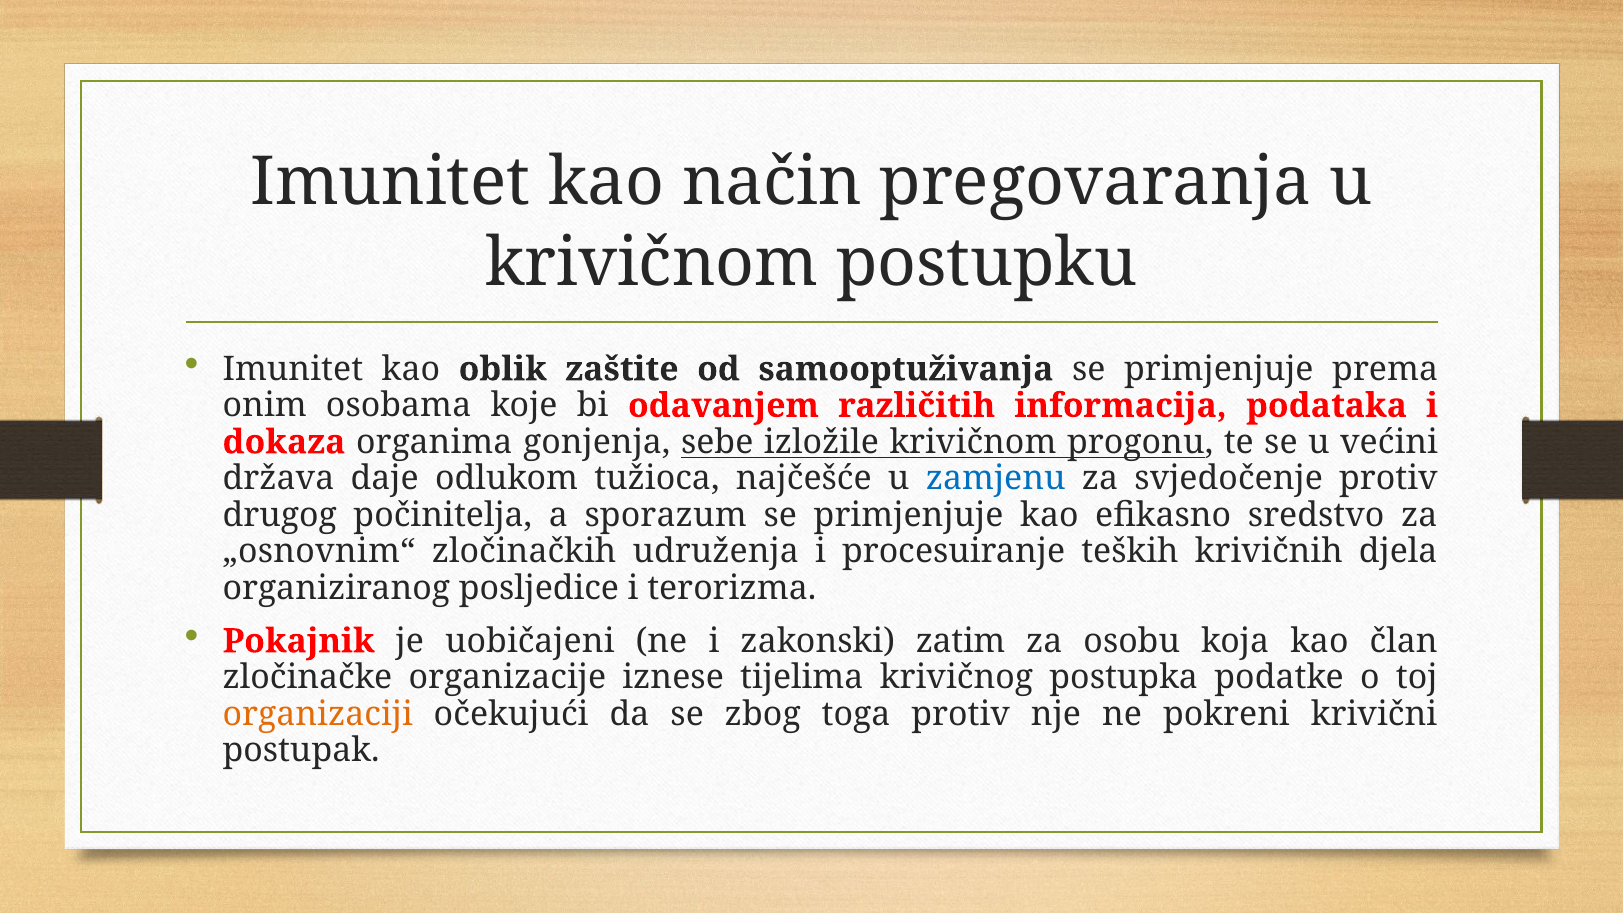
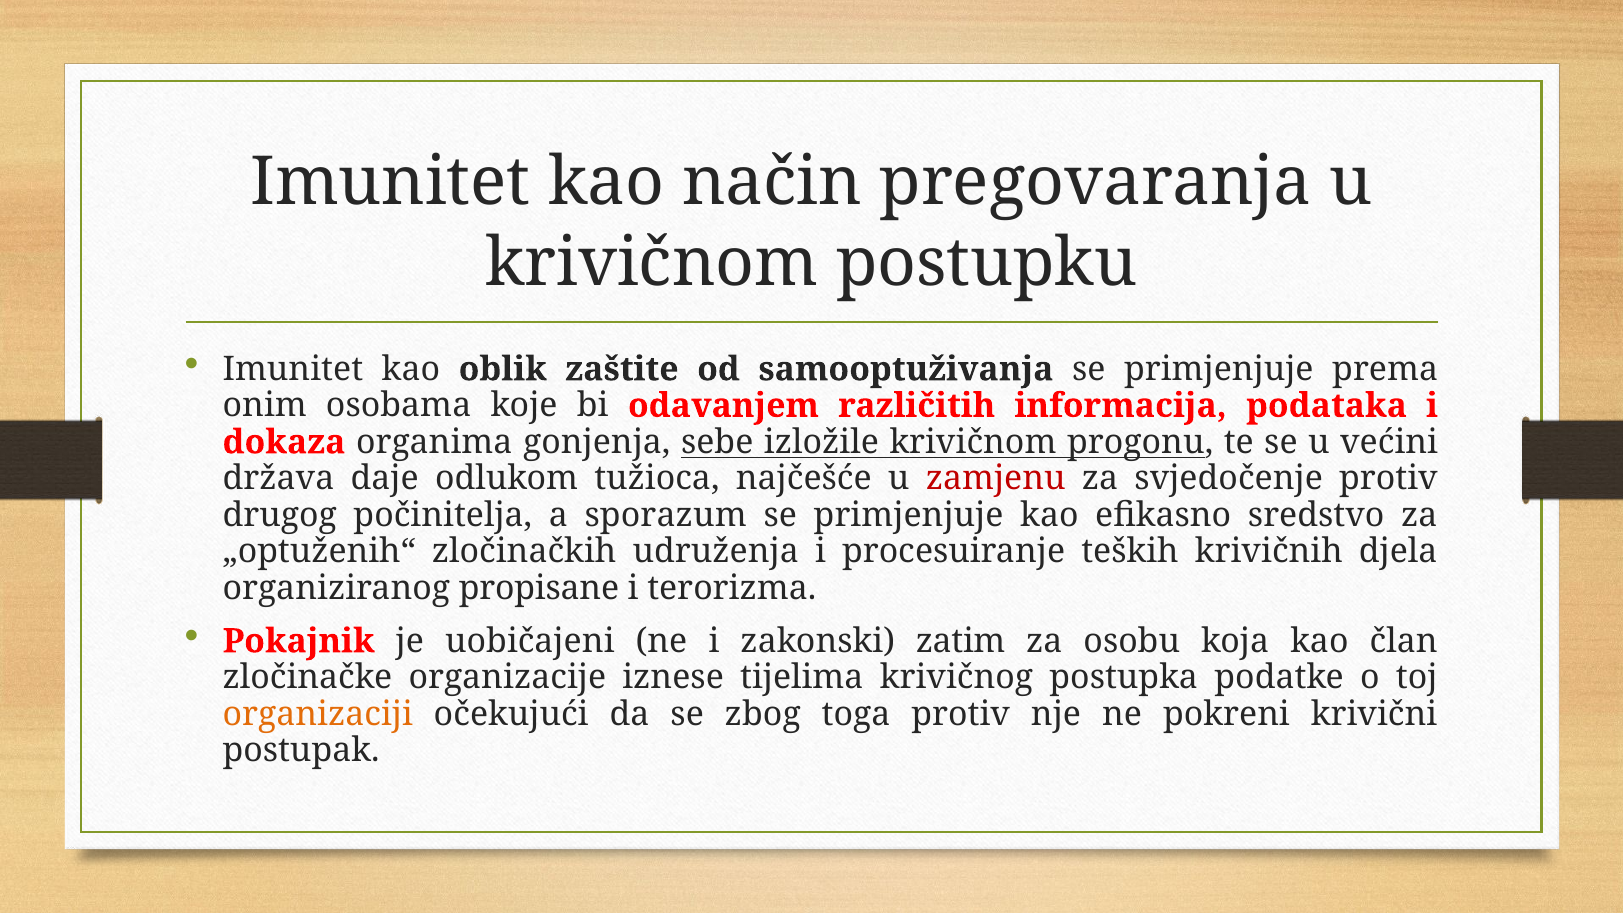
zamjenu colour: blue -> red (996, 479)
„osnovnim“: „osnovnim“ -> „optuženih“ (319, 552)
posljedice: posljedice -> propisane (539, 588)
